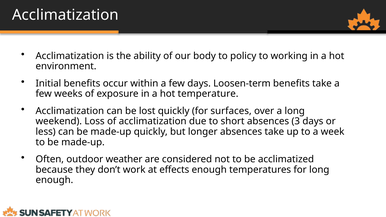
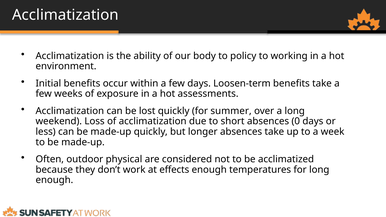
temperature: temperature -> assessments (208, 94)
surfaces: surfaces -> summer (231, 111)
3: 3 -> 0 (296, 121)
weather: weather -> physical (124, 159)
